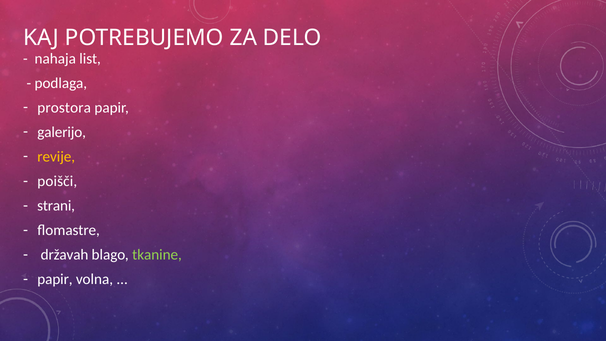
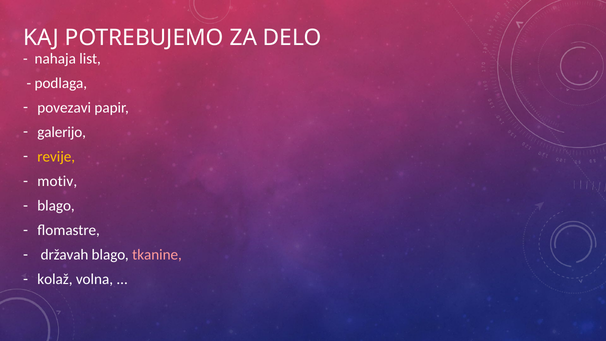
prostora: prostora -> povezavi (64, 108)
poišči: poišči -> motiv (57, 181)
strani: strani -> blago (56, 206)
tkanine colour: light green -> pink (157, 255)
papir: papir -> kolaž (55, 279)
